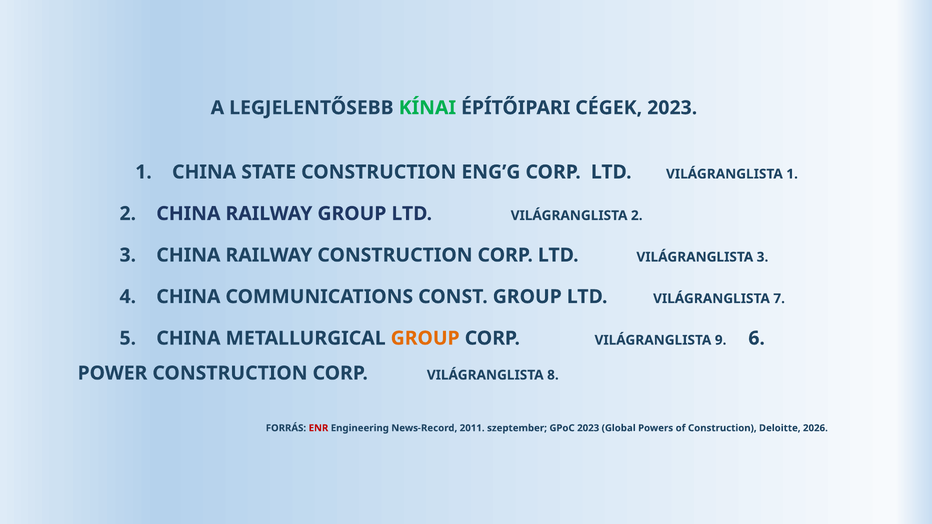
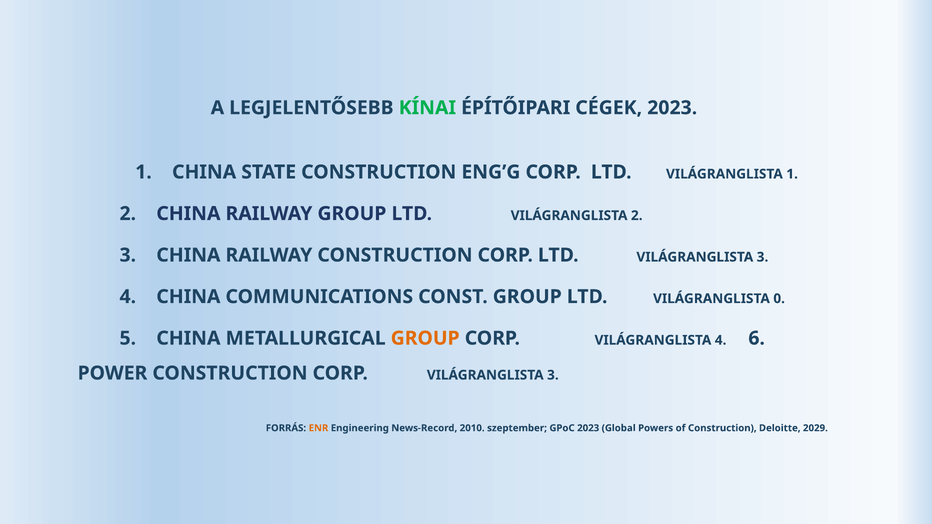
7: 7 -> 0 (779, 299)
VILÁGRANGLISTA 9: 9 -> 4 (721, 340)
CORP VILÁGRANGLISTA 8: 8 -> 3 (553, 375)
ENR colour: red -> orange (318, 428)
2011: 2011 -> 2010 (472, 428)
2026: 2026 -> 2029 (815, 428)
